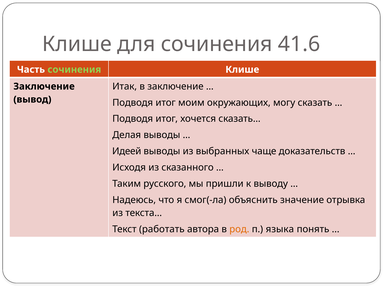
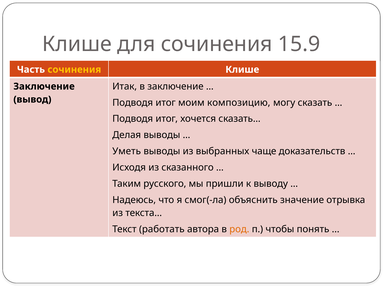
41.6: 41.6 -> 15.9 (299, 44)
сочинения colour: light green -> yellow (74, 70)
окружающих: окружающих -> композицию (239, 103)
Идеей: Идеей -> Уметь (127, 151)
языка: языка -> чтобы (280, 229)
